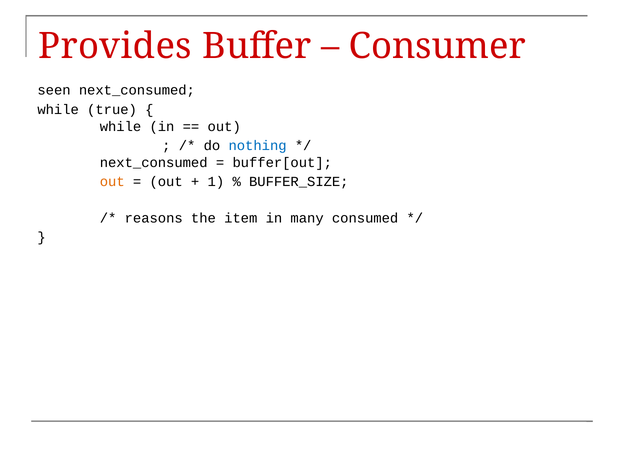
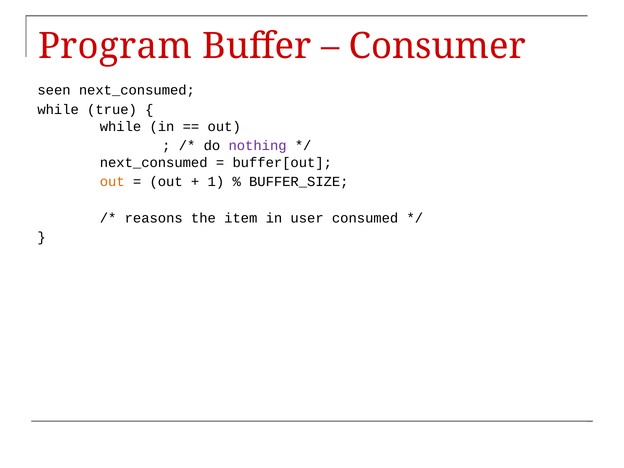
Provides: Provides -> Program (115, 46)
nothing colour: blue -> purple (258, 146)
many: many -> user (307, 218)
